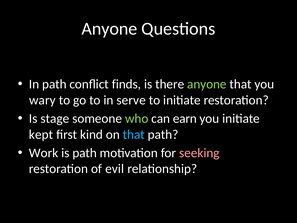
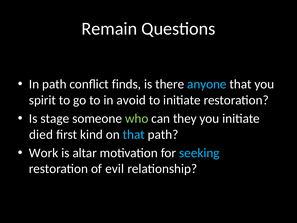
Anyone: Anyone -> Remain (109, 29)
anyone colour: light green -> light blue (207, 84)
wary: wary -> spirit (42, 100)
serve: serve -> avoid (131, 100)
earn: earn -> they (185, 118)
kept: kept -> died (41, 134)
is path: path -> altar (85, 153)
seeking colour: pink -> light blue (199, 153)
